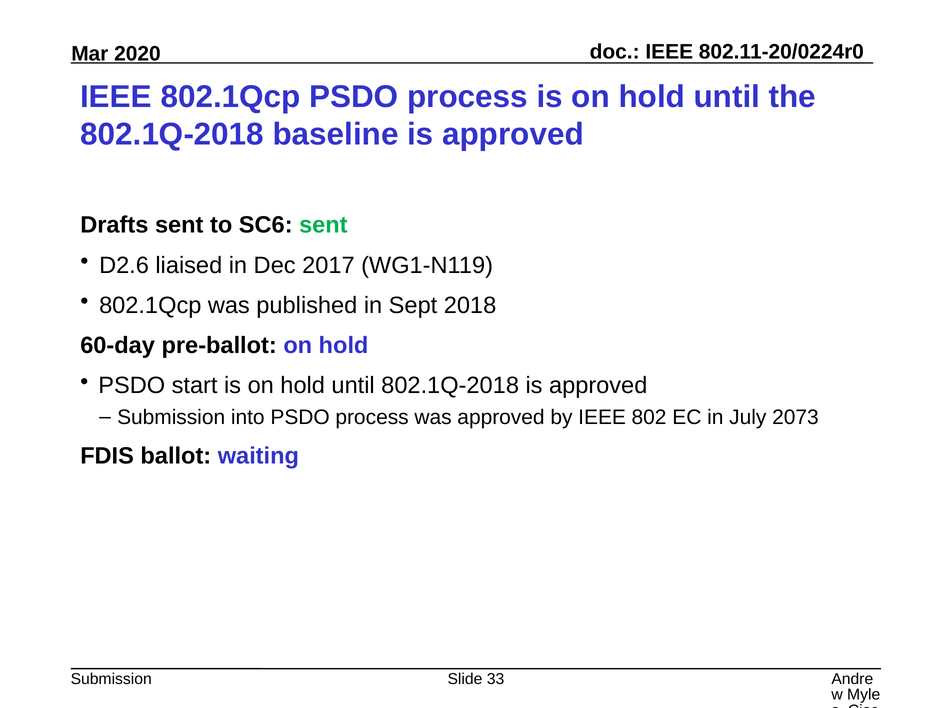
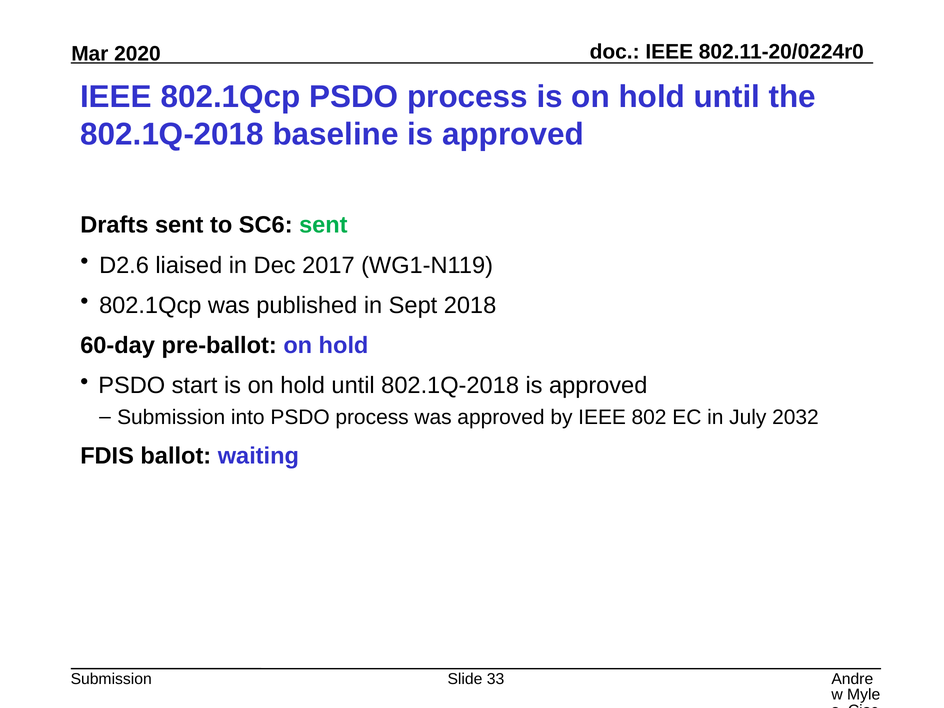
2073: 2073 -> 2032 (795, 417)
